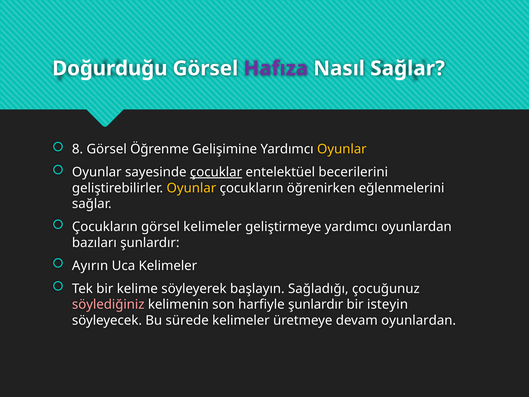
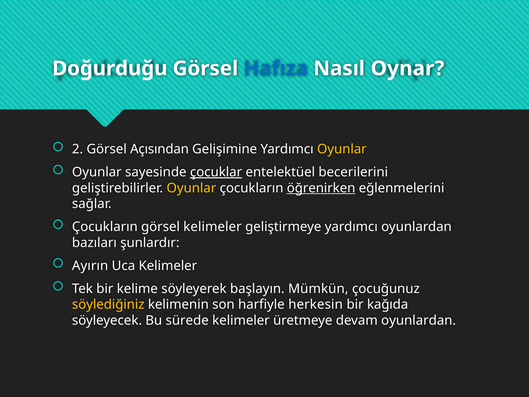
Hafıza colour: purple -> blue (276, 68)
Nasıl Sağlar: Sağlar -> Oynar (408, 68)
8: 8 -> 2 (78, 149)
Öğrenme: Öğrenme -> Açısından (160, 149)
öğrenirken underline: none -> present (321, 188)
Sağladığı: Sağladığı -> Mümkün (318, 288)
söylediğiniz colour: pink -> yellow (108, 304)
harfiyle şunlardır: şunlardır -> herkesin (316, 304)
isteyin: isteyin -> kağıda (388, 304)
